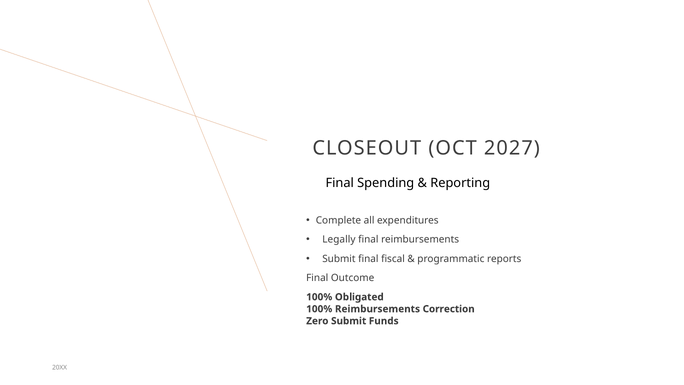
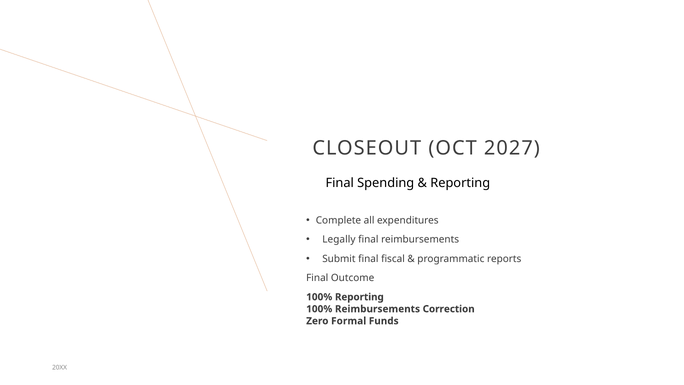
100% Obligated: Obligated -> Reporting (359, 297)
Zero Submit: Submit -> Formal (349, 321)
